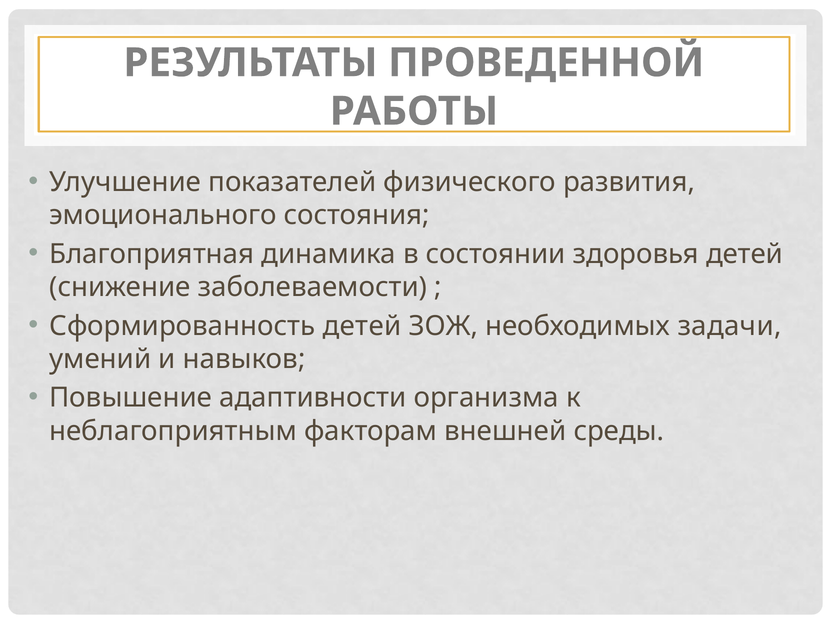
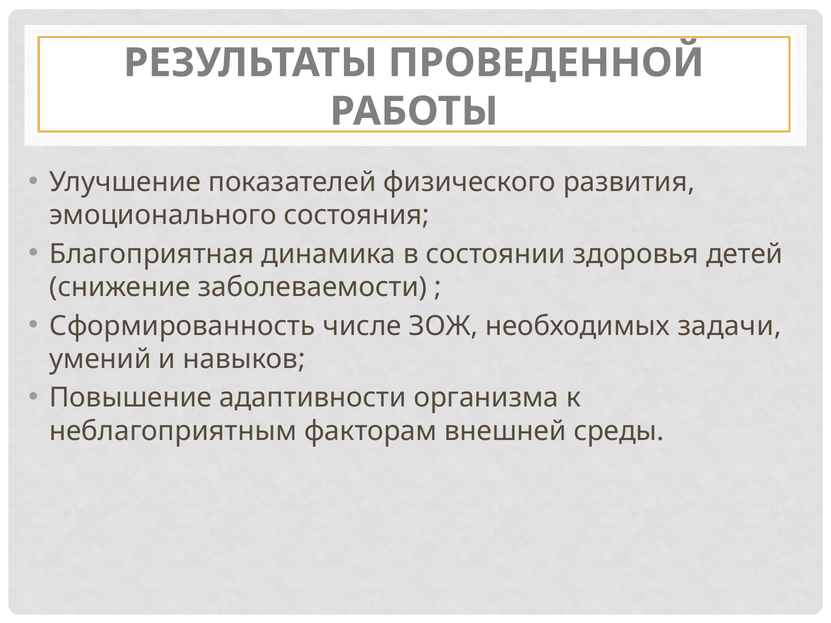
Сформированность детей: детей -> числе (362, 326)
